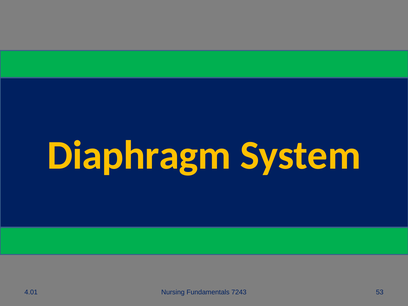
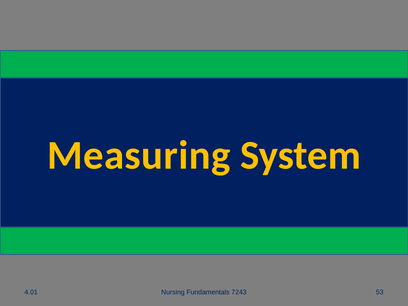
Diaphragm: Diaphragm -> Measuring (139, 155)
